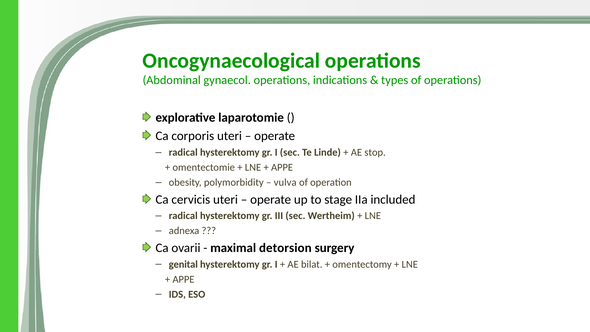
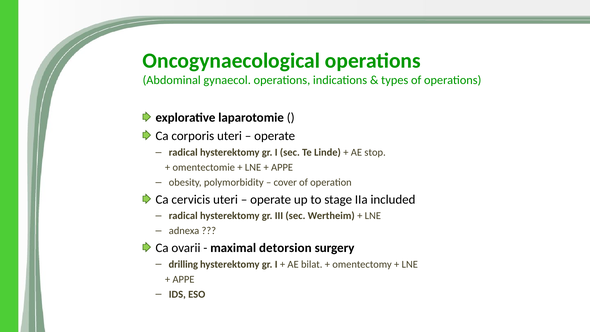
vulva: vulva -> cover (285, 182)
genital: genital -> drilling (183, 264)
